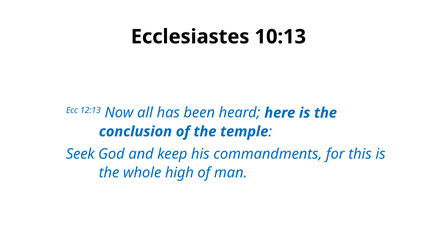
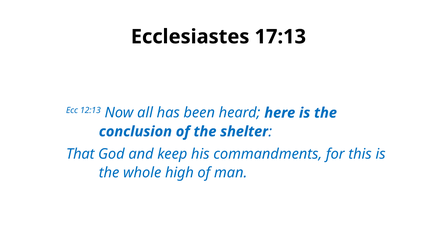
10:13: 10:13 -> 17:13 (280, 37)
temple: temple -> shelter (244, 131)
Seek: Seek -> That (80, 154)
